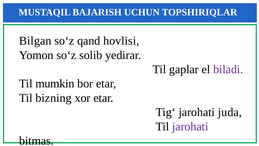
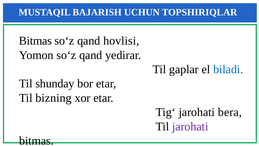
Bilgan: Bilgan -> Bitmas (35, 41)
Yomon so‘z solib: solib -> qand (91, 55)
biladi colour: purple -> blue (228, 69)
mumkin: mumkin -> shunday (55, 83)
juda: juda -> bera (230, 112)
